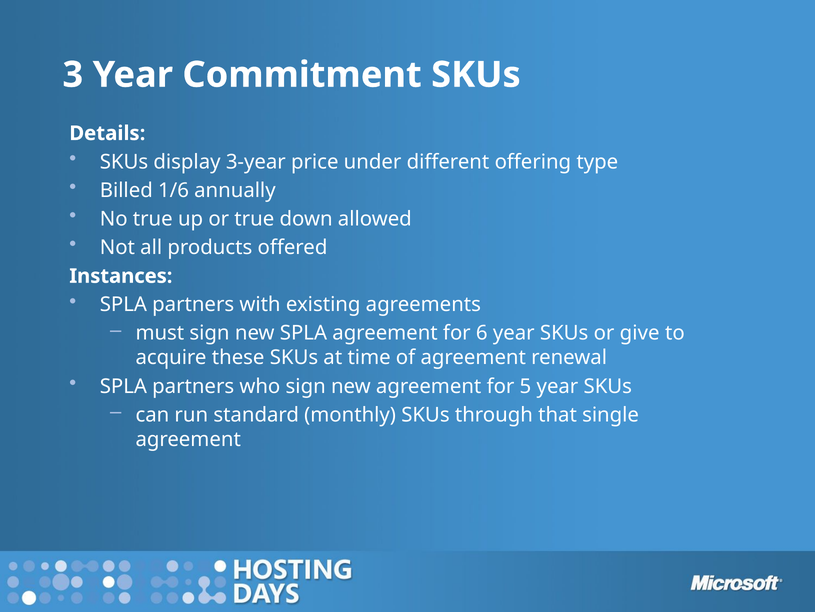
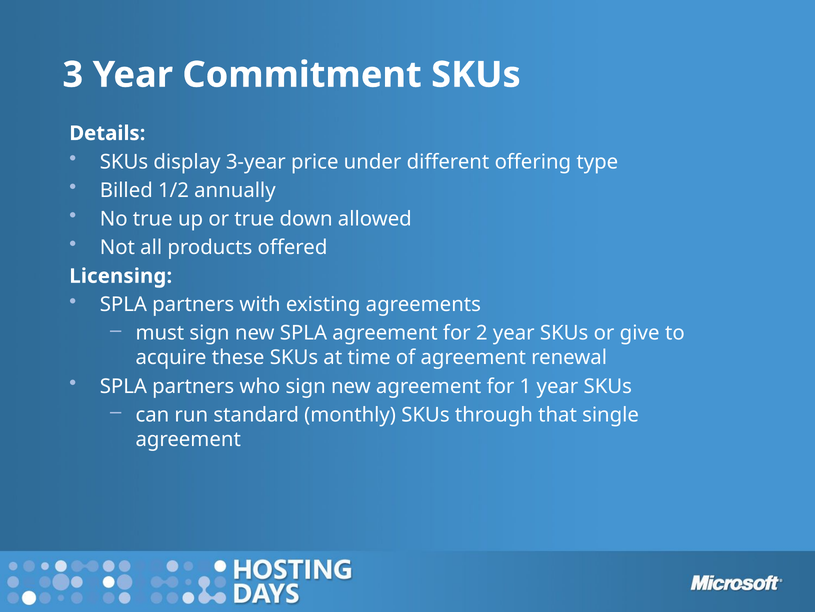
1/6: 1/6 -> 1/2 (174, 190)
Instances: Instances -> Licensing (121, 276)
6: 6 -> 2 (482, 333)
5: 5 -> 1 (525, 386)
